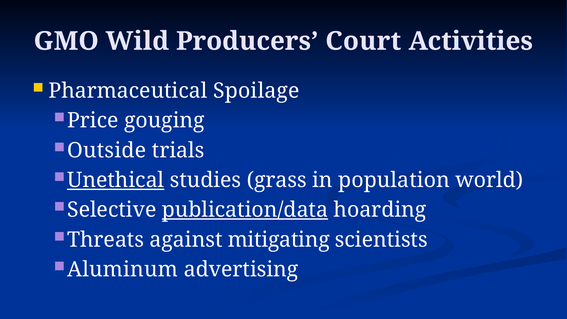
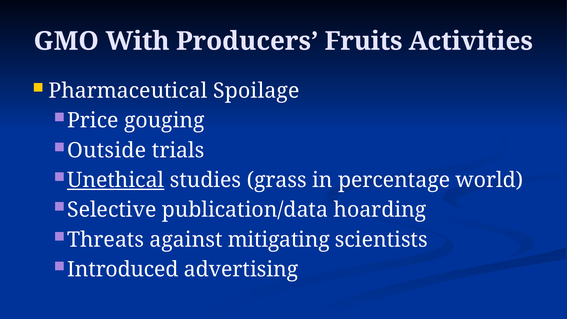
Wild: Wild -> With (138, 41)
Court: Court -> Fruits (363, 41)
population: population -> percentage (394, 180)
publication/data underline: present -> none (245, 210)
Aluminum: Aluminum -> Introduced (123, 269)
